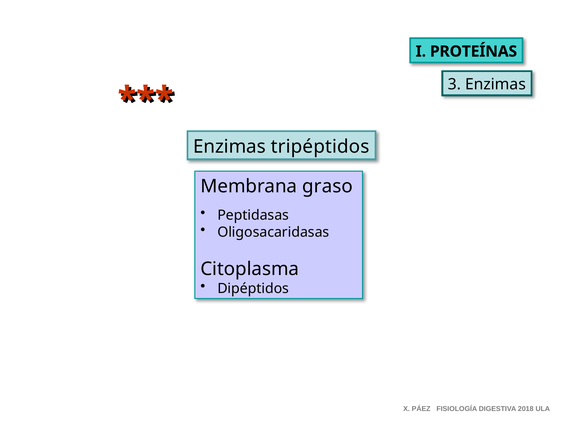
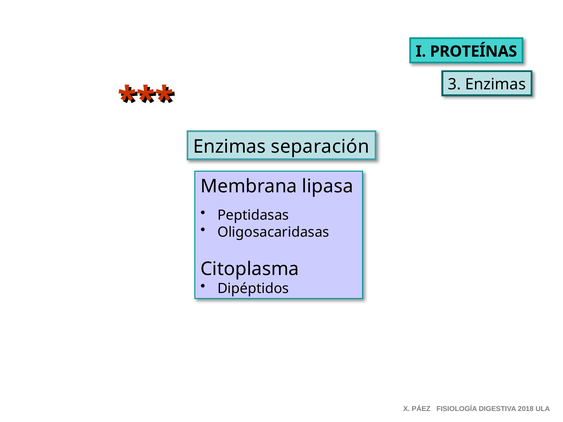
tripéptidos: tripéptidos -> separación (320, 147)
graso: graso -> lipasa (328, 187)
